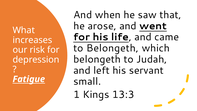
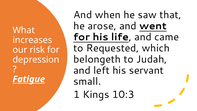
to Belongeth: Belongeth -> Requested (113, 48)
13:3: 13:3 -> 10:3 (123, 94)
